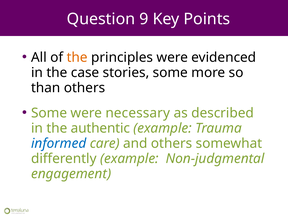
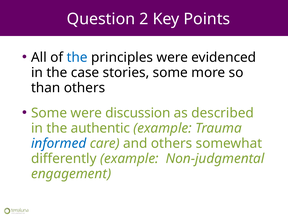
9: 9 -> 2 (144, 19)
the colour: orange -> blue (77, 57)
necessary: necessary -> discussion (138, 113)
